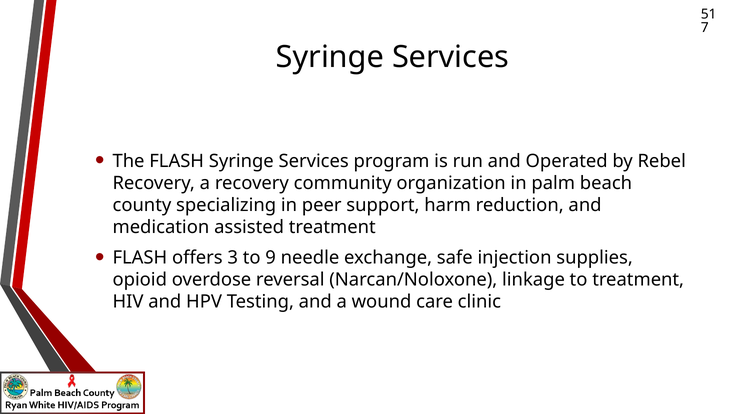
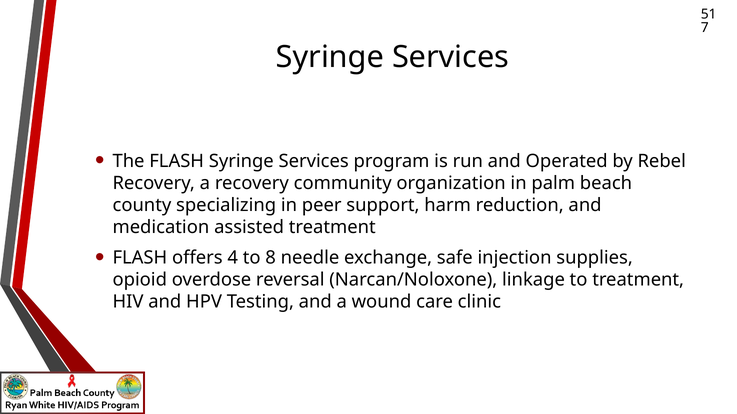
3: 3 -> 4 (233, 258)
9: 9 -> 8 (271, 258)
